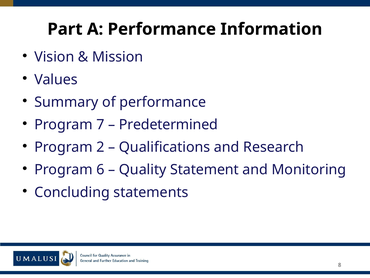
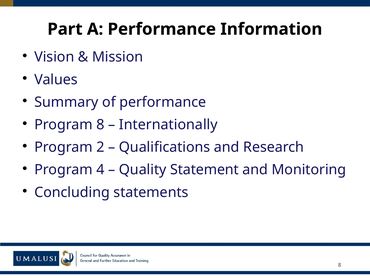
Program 7: 7 -> 8 (100, 124)
Predetermined: Predetermined -> Internationally (168, 124)
6: 6 -> 4 (100, 169)
